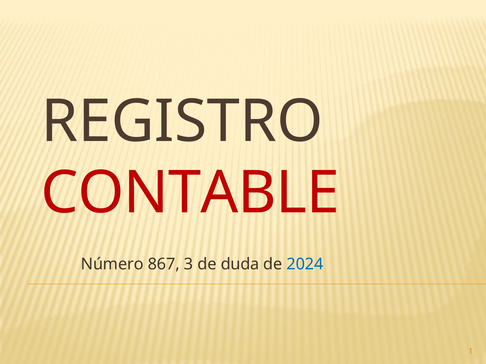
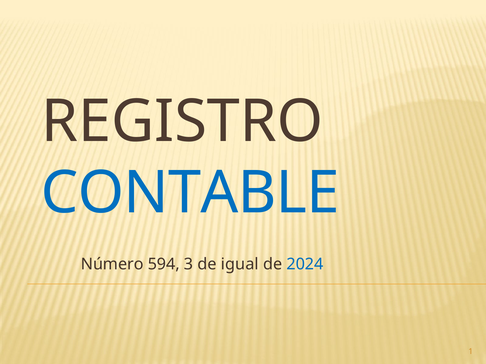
CONTABLE colour: red -> blue (190, 193)
867: 867 -> 594 (164, 265)
duda: duda -> igual (240, 265)
